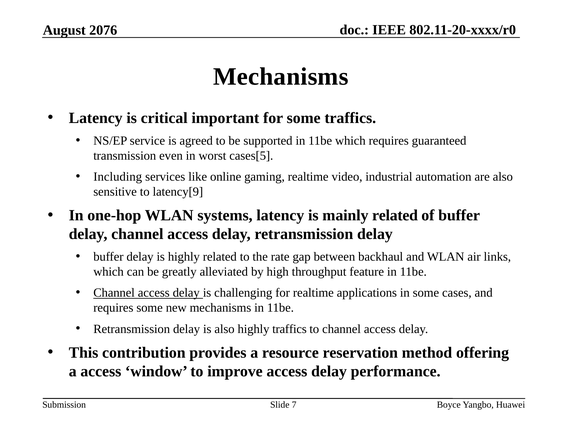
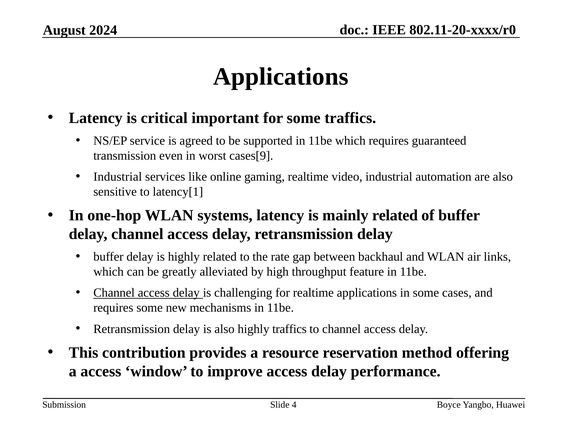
2076: 2076 -> 2024 (103, 30)
Mechanisms: Mechanisms -> Applications (281, 77)
cases[5: cases[5 -> cases[9 (251, 155)
Including: Including -> Industrial (118, 176)
latency[9: latency[9 -> latency[1 (178, 191)
7: 7 -> 4 (294, 404)
